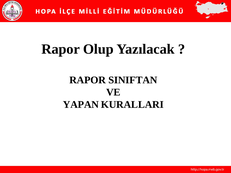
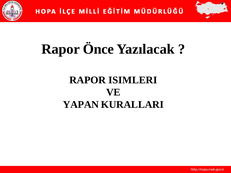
Olup: Olup -> Önce (98, 49)
SINIFTAN: SINIFTAN -> ISIMLERI (133, 80)
